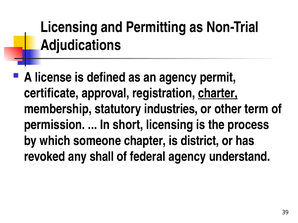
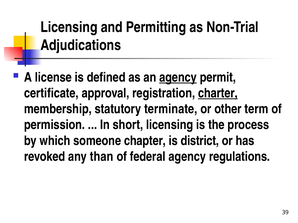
agency underline: none -> present (178, 77)
industries: industries -> terminate (171, 109)
shall: shall -> than (102, 157)
understand: understand -> regulations (240, 157)
